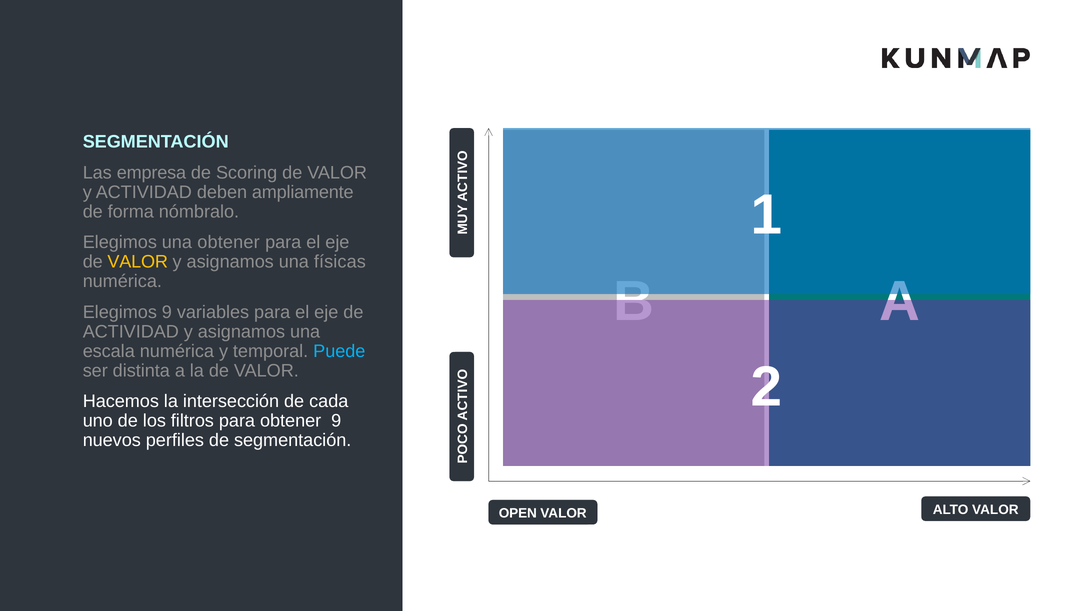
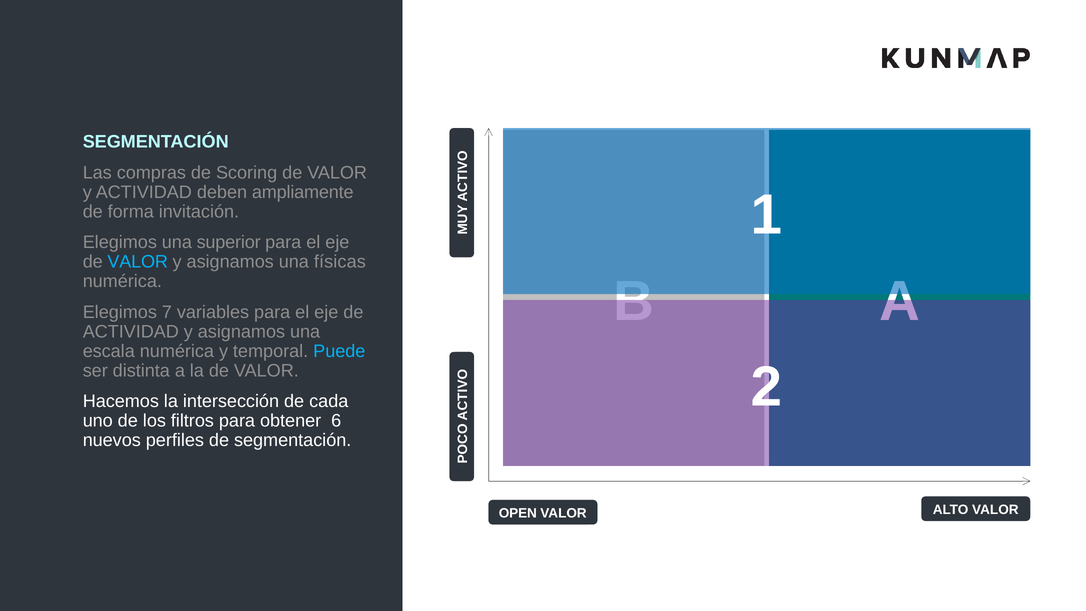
empresa: empresa -> compras (151, 173)
nómbralo: nómbralo -> invitación (199, 212)
una obtener: obtener -> superior (229, 242)
VALOR colour: yellow -> light blue (138, 262)
Elegimos 9: 9 -> 7 (167, 312)
obtener 9: 9 -> 6 (336, 421)
